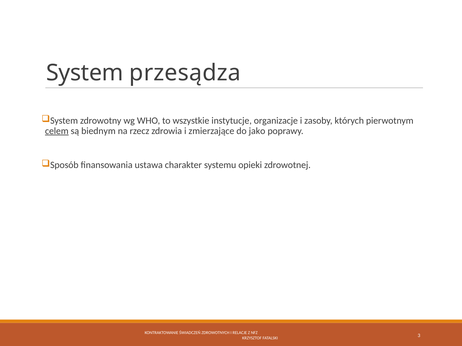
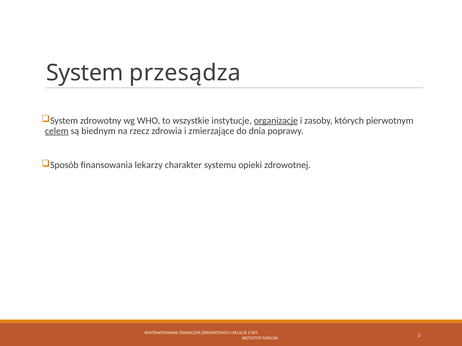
organizacje underline: none -> present (276, 121)
jako: jako -> dnia (257, 131)
ustawa: ustawa -> lekarzy (149, 165)
